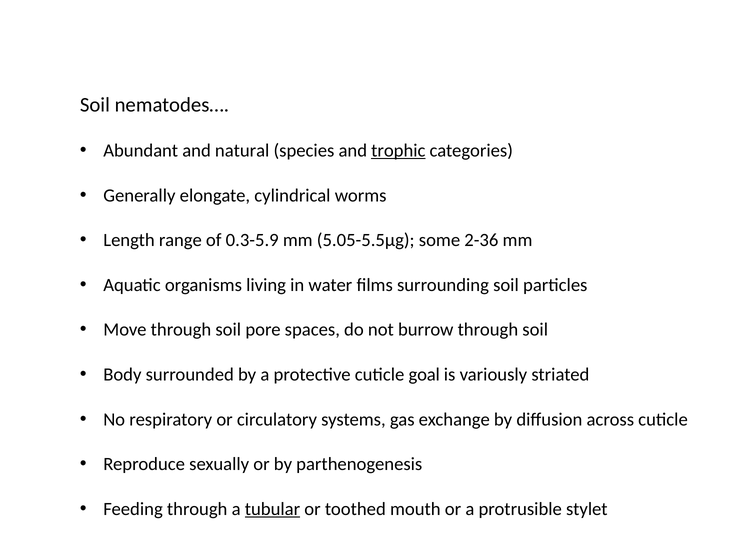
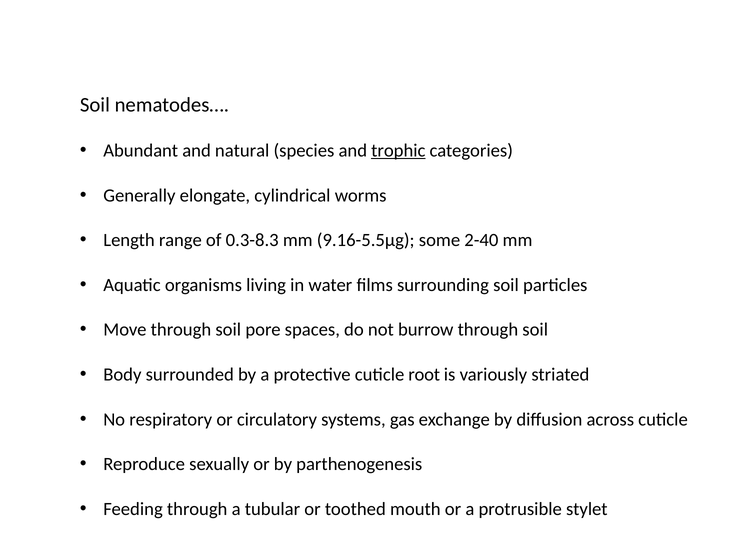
0.3-5.9: 0.3-5.9 -> 0.3-8.3 (252, 240)
5.05-5.5µg: 5.05-5.5µg -> 9.16-5.5µg (366, 240)
2-36: 2-36 -> 2-40 (481, 240)
goal: goal -> root (424, 375)
tubular underline: present -> none (273, 509)
